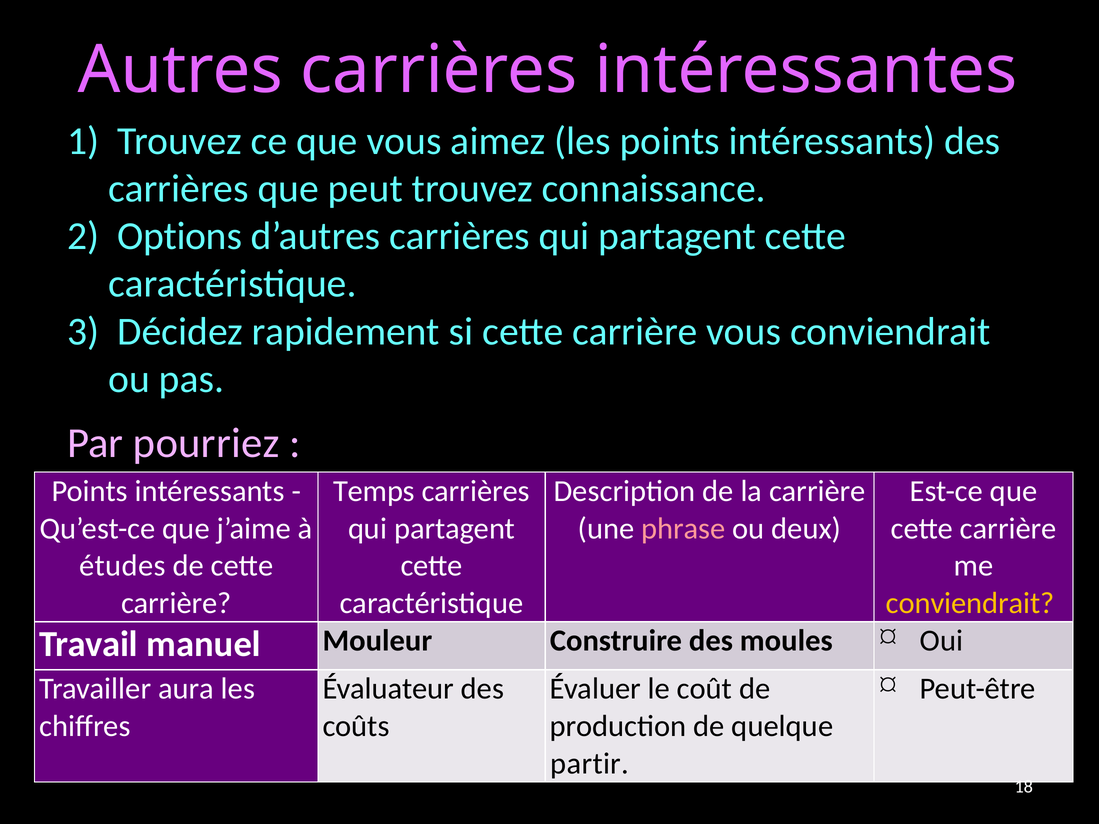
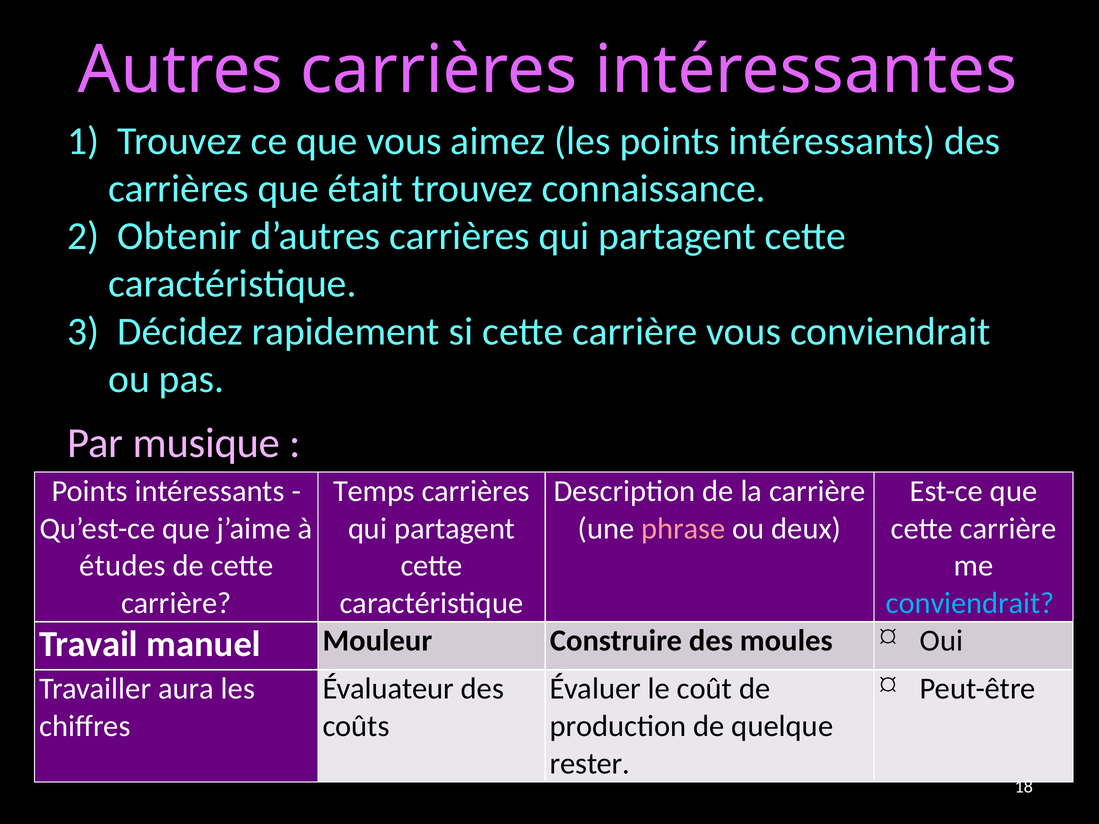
peut: peut -> était (365, 189)
Options: Options -> Obtenir (179, 236)
pourriez: pourriez -> musique (206, 443)
conviendrait colour: yellow -> light blue (970, 603)
partir: partir -> rester (590, 764)
